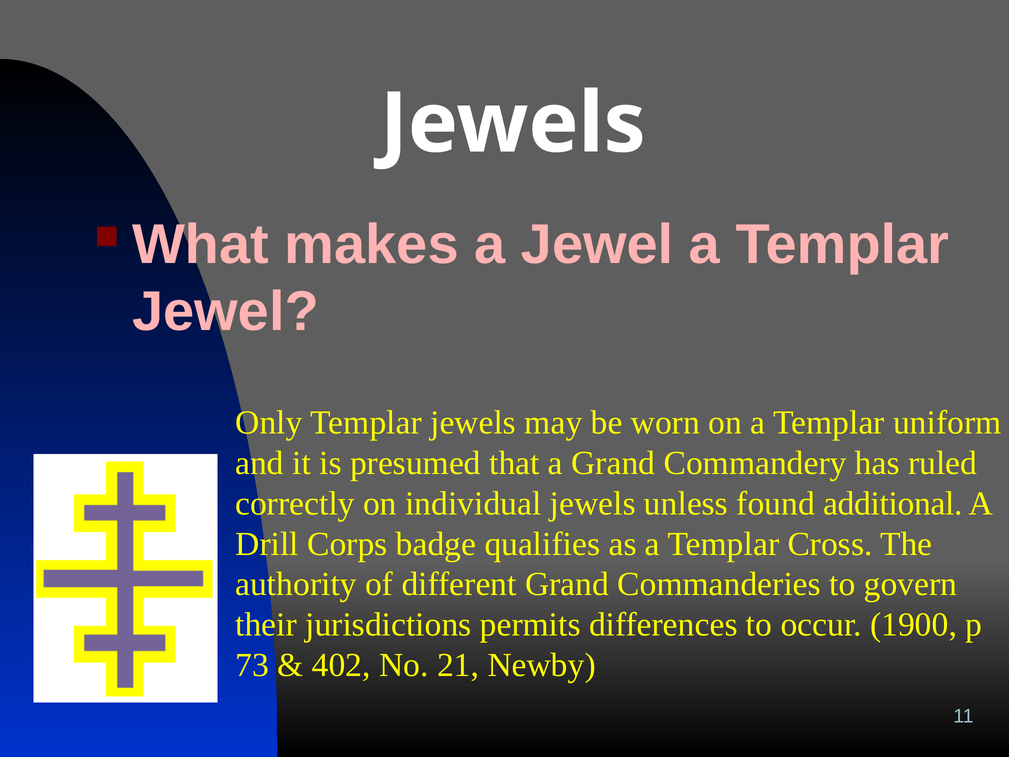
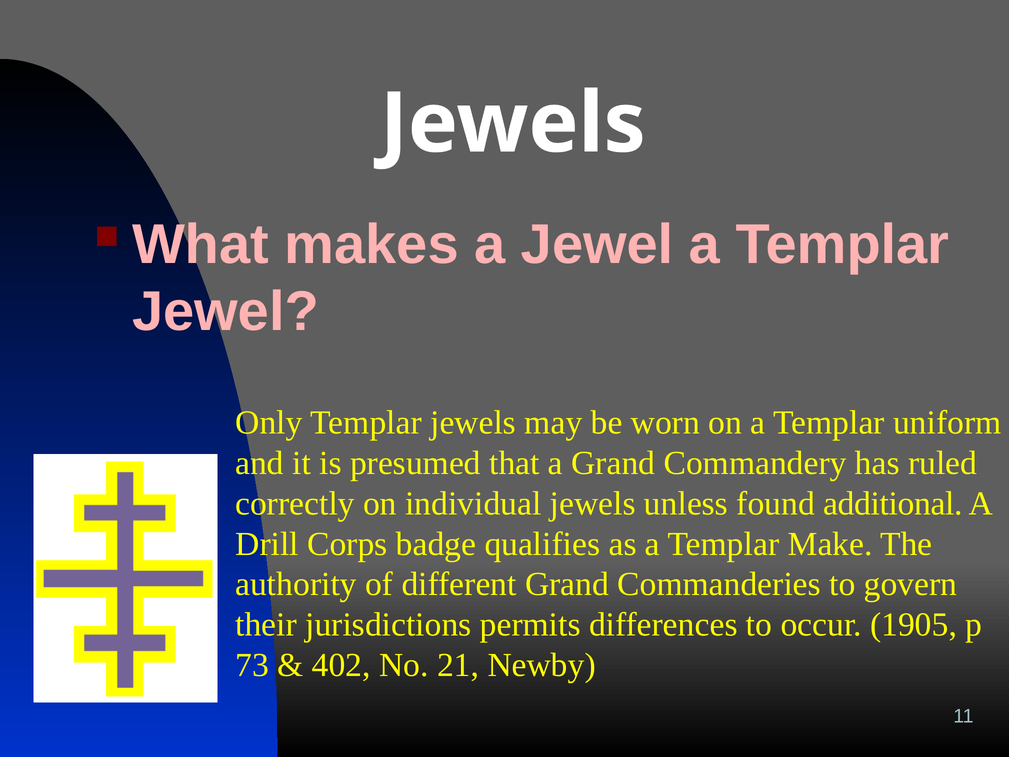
Cross: Cross -> Make (830, 544)
1900: 1900 -> 1905 (914, 624)
